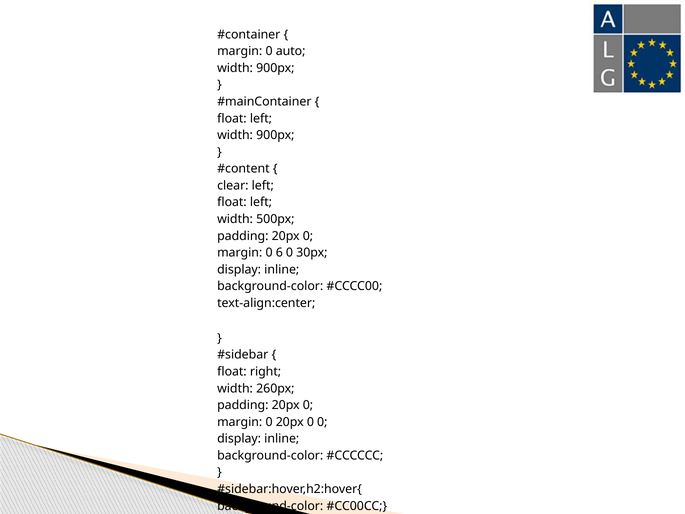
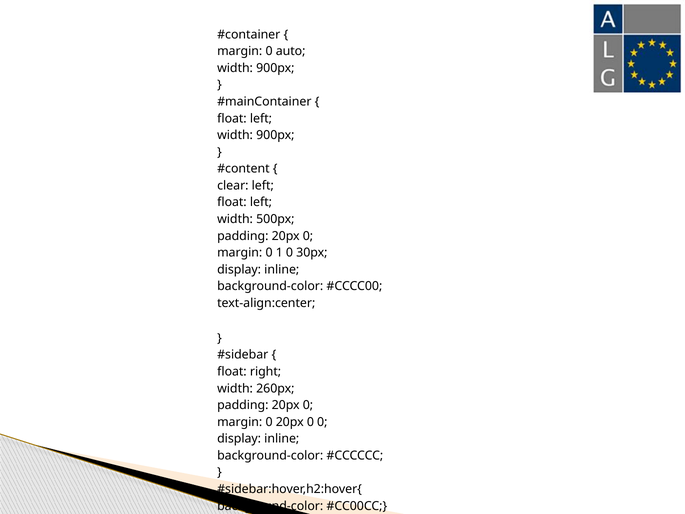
6: 6 -> 1 (279, 253)
